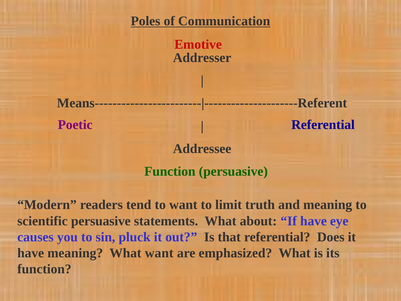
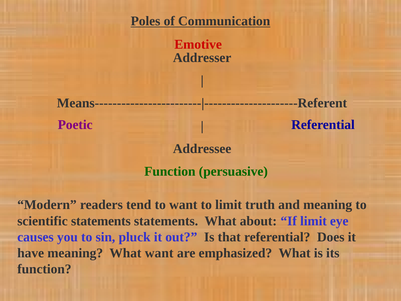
scientific persuasive: persuasive -> statements (101, 221)
If have: have -> limit (314, 221)
